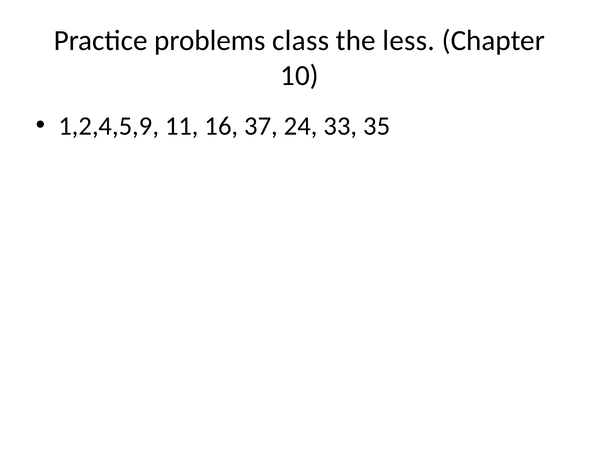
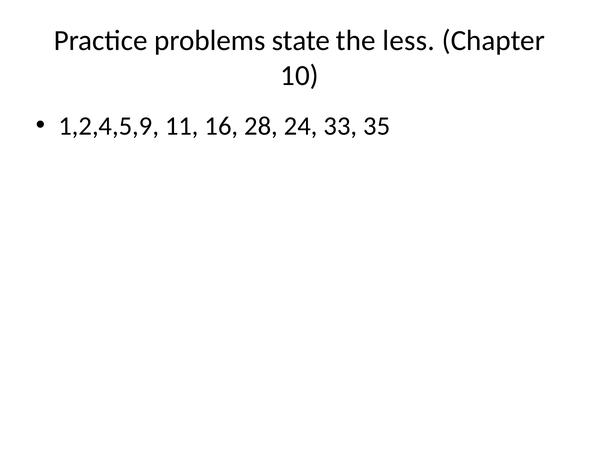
class: class -> state (301, 40)
37: 37 -> 28 (261, 126)
